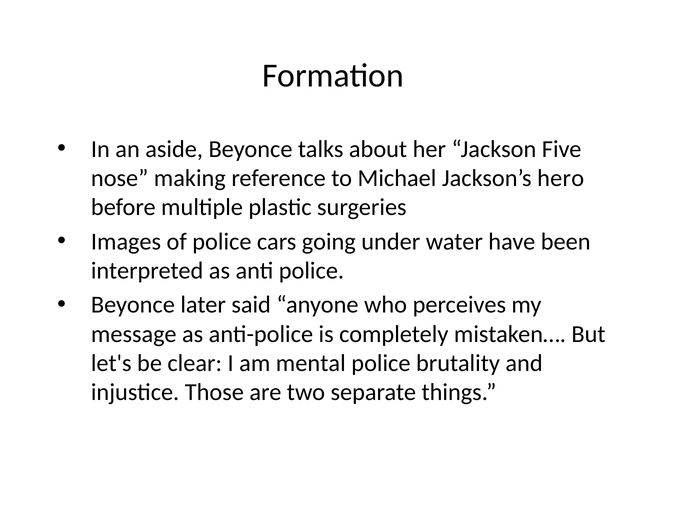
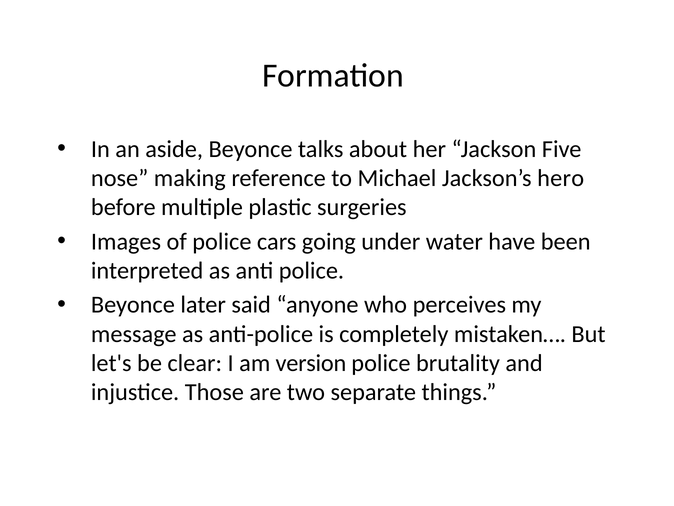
mental: mental -> version (311, 363)
